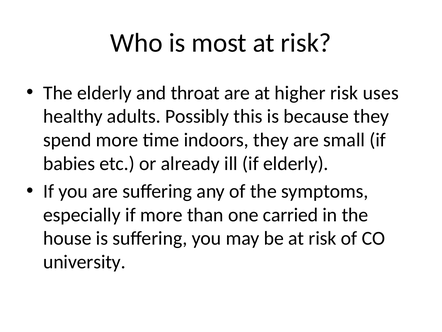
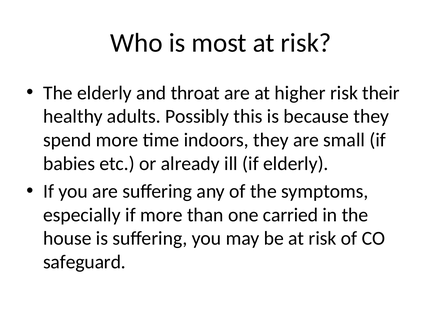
uses: uses -> their (381, 93)
university: university -> safeguard (84, 262)
